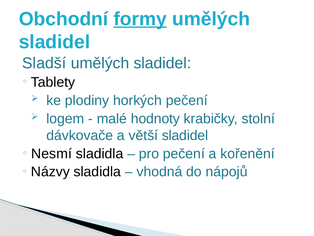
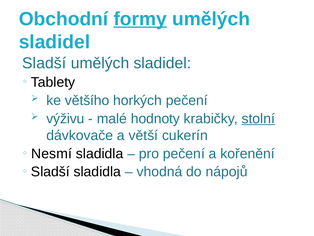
plodiny: plodiny -> většího (87, 100)
logem: logem -> výživu (65, 118)
stolní underline: none -> present (258, 118)
větší sladidel: sladidel -> cukerín (185, 135)
Názvy: Názvy -> Sladší (50, 171)
